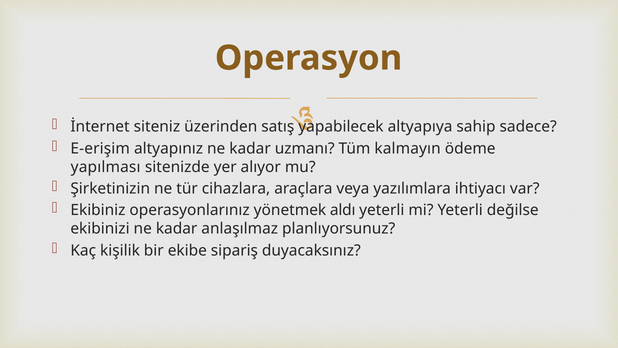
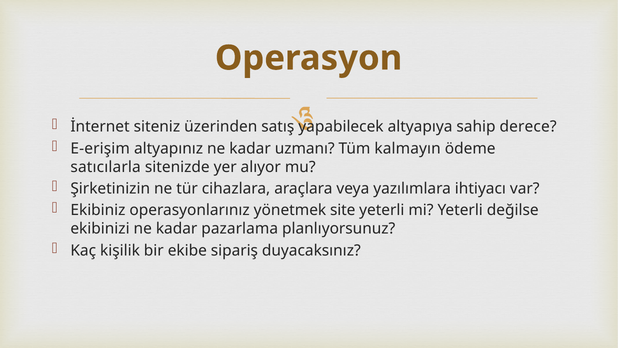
sadece: sadece -> derece (528, 127)
yapılması: yapılması -> satıcılarla (106, 167)
aldı: aldı -> site (343, 210)
anlaşılmaz: anlaşılmaz -> pazarlama (240, 229)
